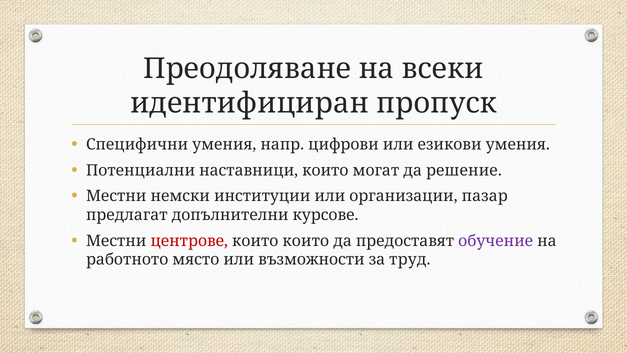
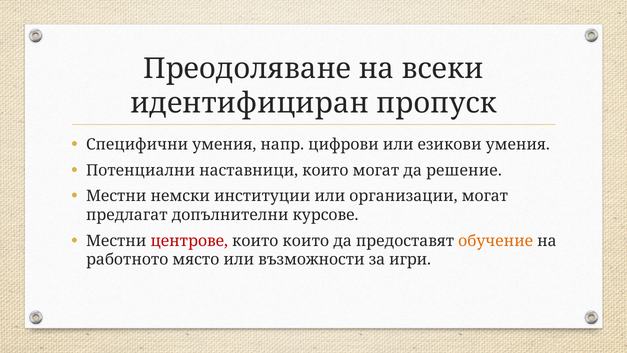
организации пазар: пазар -> могат (485, 196)
обучение colour: purple -> orange (496, 241)
труд: труд -> игри (410, 260)
